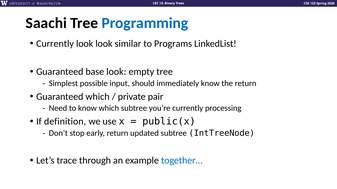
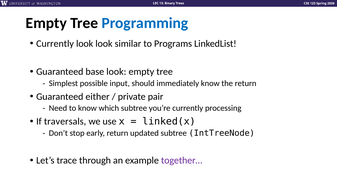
Saachi: Saachi -> Empty (46, 23)
Guaranteed which: which -> either (98, 97)
definition: definition -> traversals (65, 122)
public(x: public(x -> linked(x (169, 122)
together… colour: blue -> purple (182, 161)
